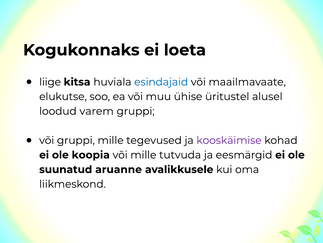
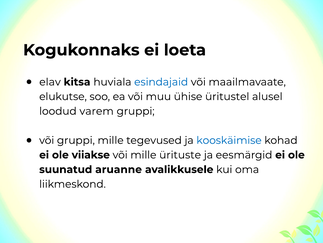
liige: liige -> elav (50, 82)
kooskäimise colour: purple -> blue (229, 140)
koopia: koopia -> viiakse (91, 154)
tutvuda: tutvuda -> ürituste (180, 154)
